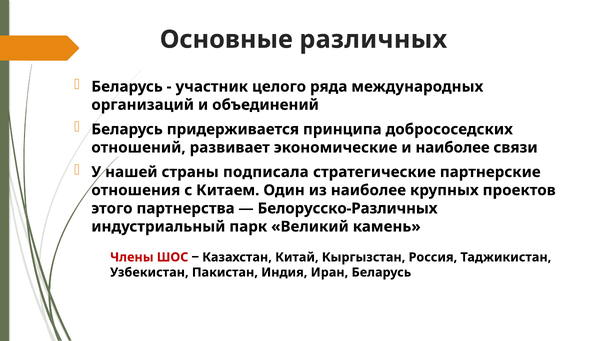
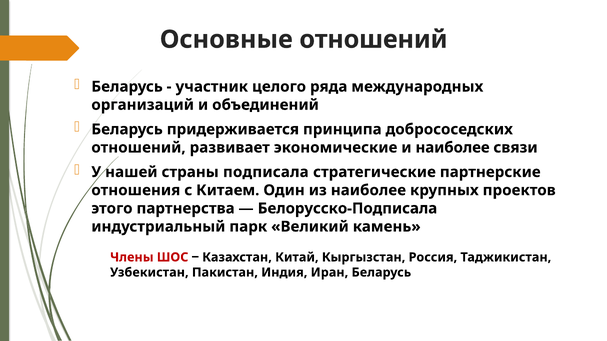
Основные различных: различных -> отношений (373, 40)
Белорусско-Различных: Белорусско-Различных -> Белорусско-Подписала (347, 209)
